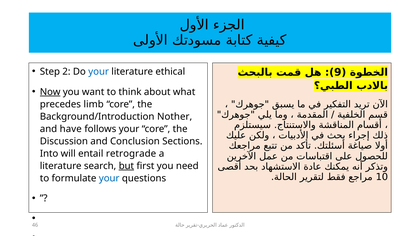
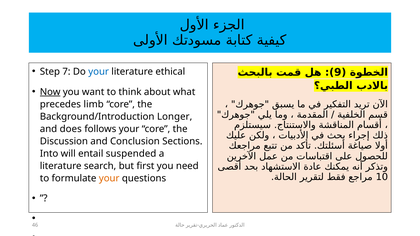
2: 2 -> 7 (66, 72)
Nother: Nother -> Longer (175, 117)
have: have -> does (71, 129)
retrograde: retrograde -> suspended (131, 154)
but underline: present -> none (126, 166)
your colour: blue -> orange (109, 178)
